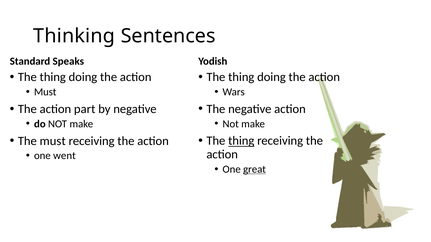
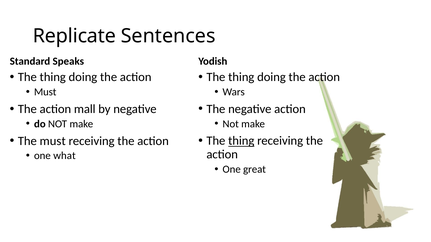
Thinking: Thinking -> Replicate (74, 36)
part: part -> mall (85, 109)
went: went -> what (64, 156)
great underline: present -> none (255, 170)
